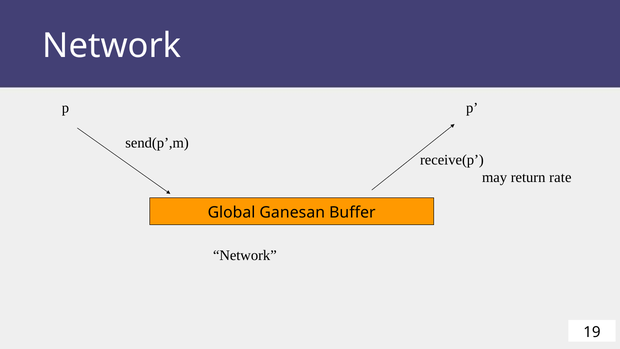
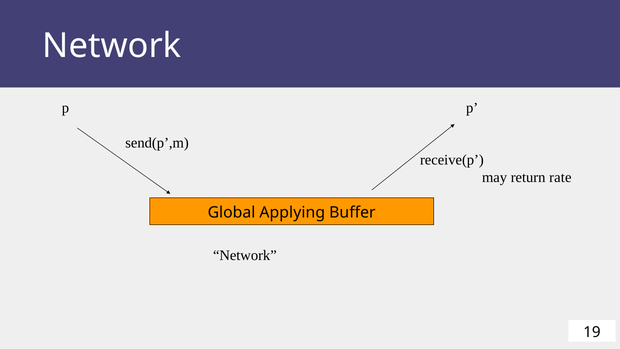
Ganesan: Ganesan -> Applying (292, 213)
